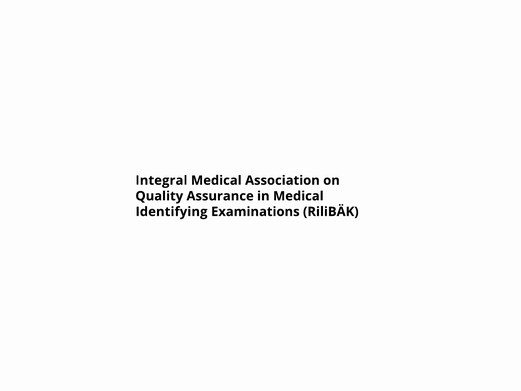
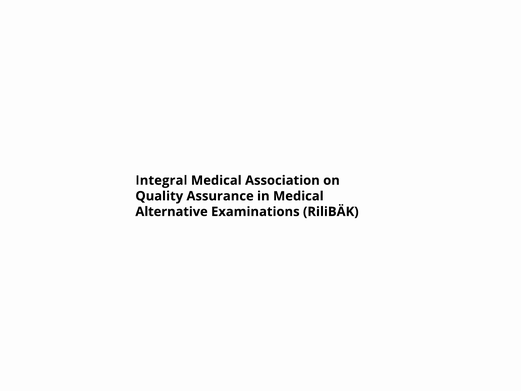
Identifying: Identifying -> Alternative (172, 212)
